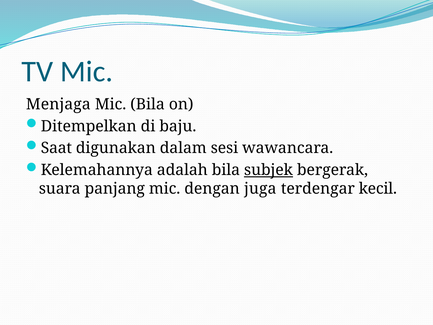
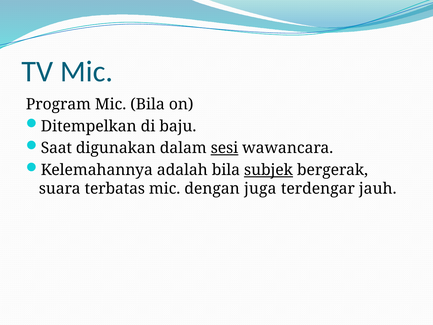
Menjaga: Menjaga -> Program (58, 104)
sesi underline: none -> present (224, 148)
panjang: panjang -> terbatas (115, 189)
kecil: kecil -> jauh (378, 189)
